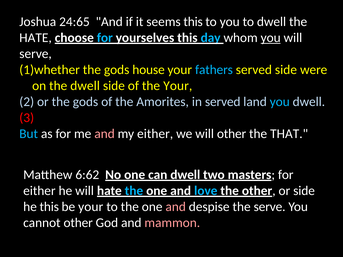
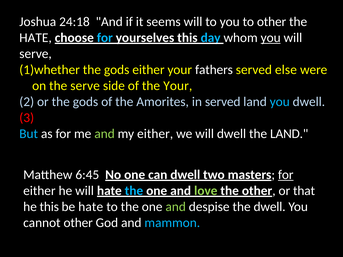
24:65: 24:65 -> 24:18 (74, 22)
seems this: this -> will (193, 22)
to dwell: dwell -> other (272, 22)
gods house: house -> either (148, 70)
fathers colour: light blue -> white (214, 70)
served side: side -> else (286, 70)
the dwell: dwell -> serve (85, 86)
and colour: pink -> light green (105, 134)
will other: other -> dwell (232, 134)
the THAT: THAT -> LAND (289, 134)
6:62: 6:62 -> 6:45 (87, 175)
for underline: none -> present (286, 175)
love colour: light blue -> light green (206, 191)
or side: side -> that (304, 191)
be your: your -> hate (91, 207)
and colour: pink -> light green (176, 207)
the serve: serve -> dwell (270, 207)
mammon colour: pink -> light blue (172, 223)
